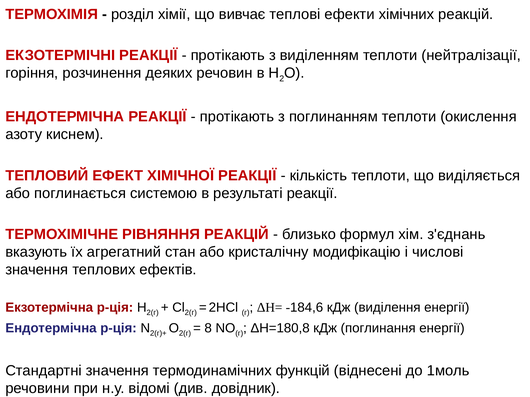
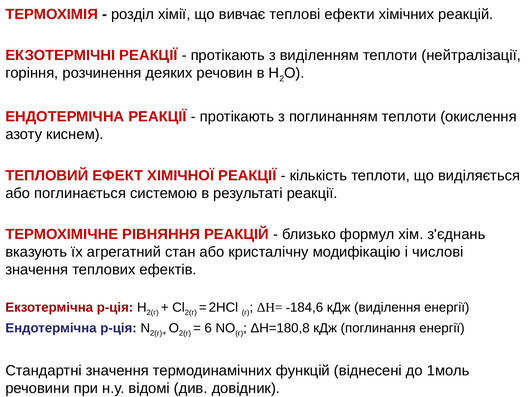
8: 8 -> 6 (208, 329)
